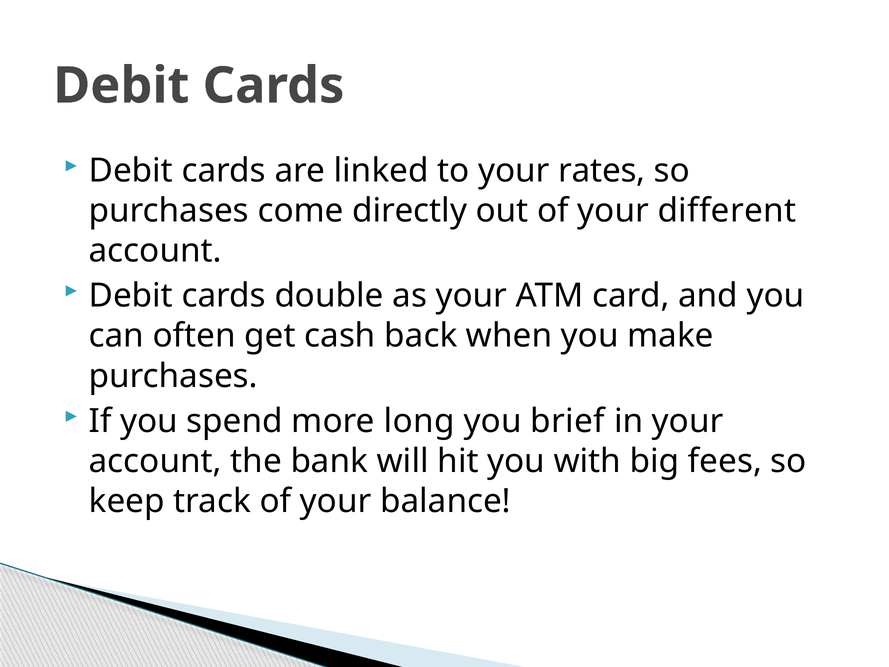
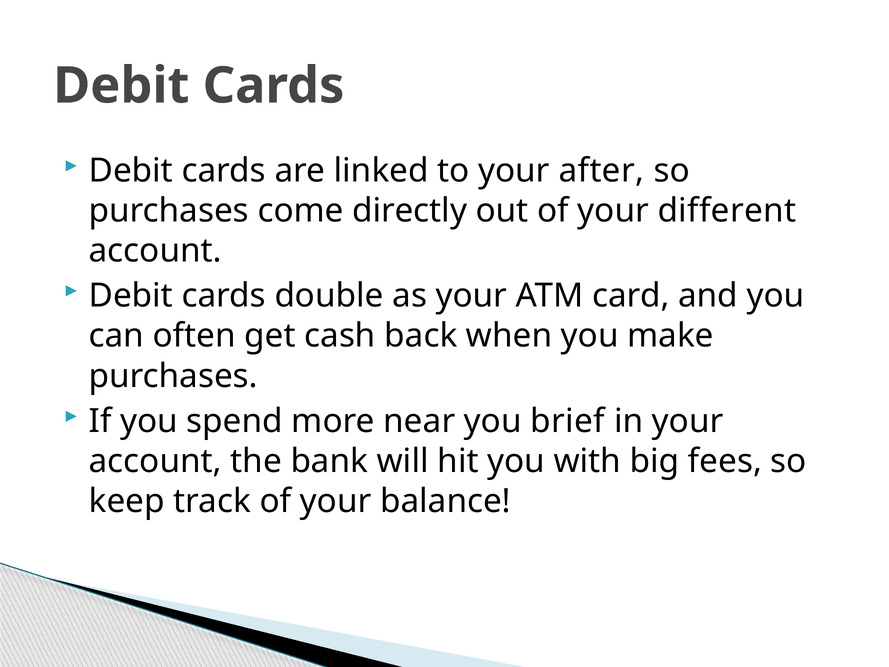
rates: rates -> after (601, 171)
long: long -> near (419, 421)
